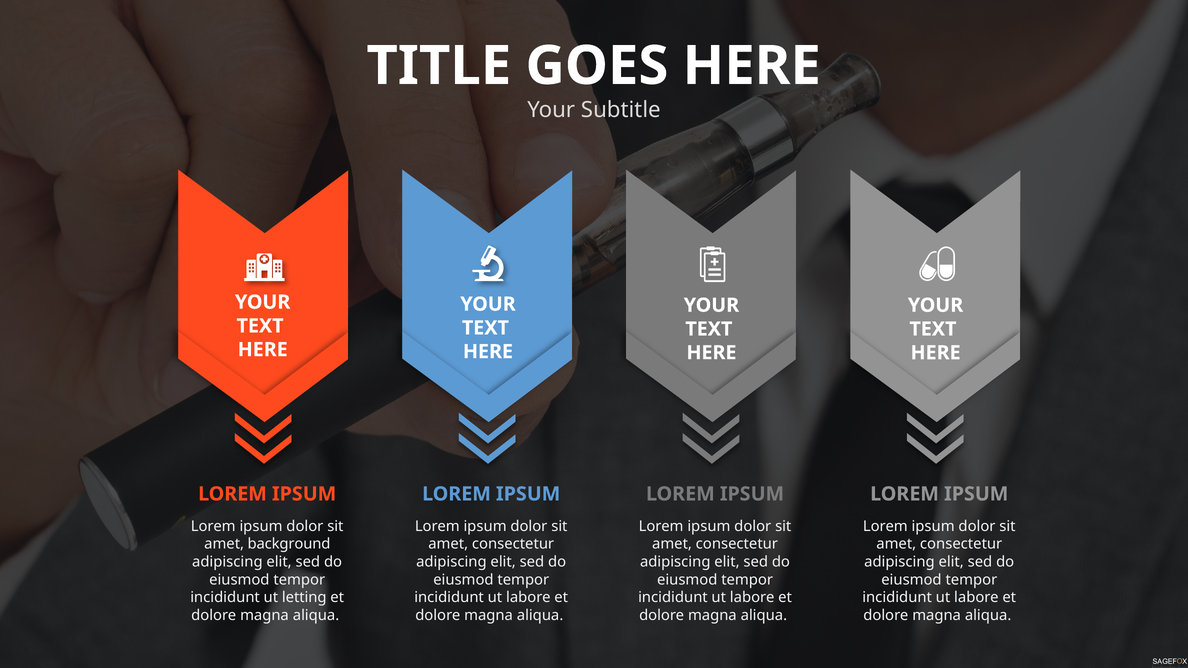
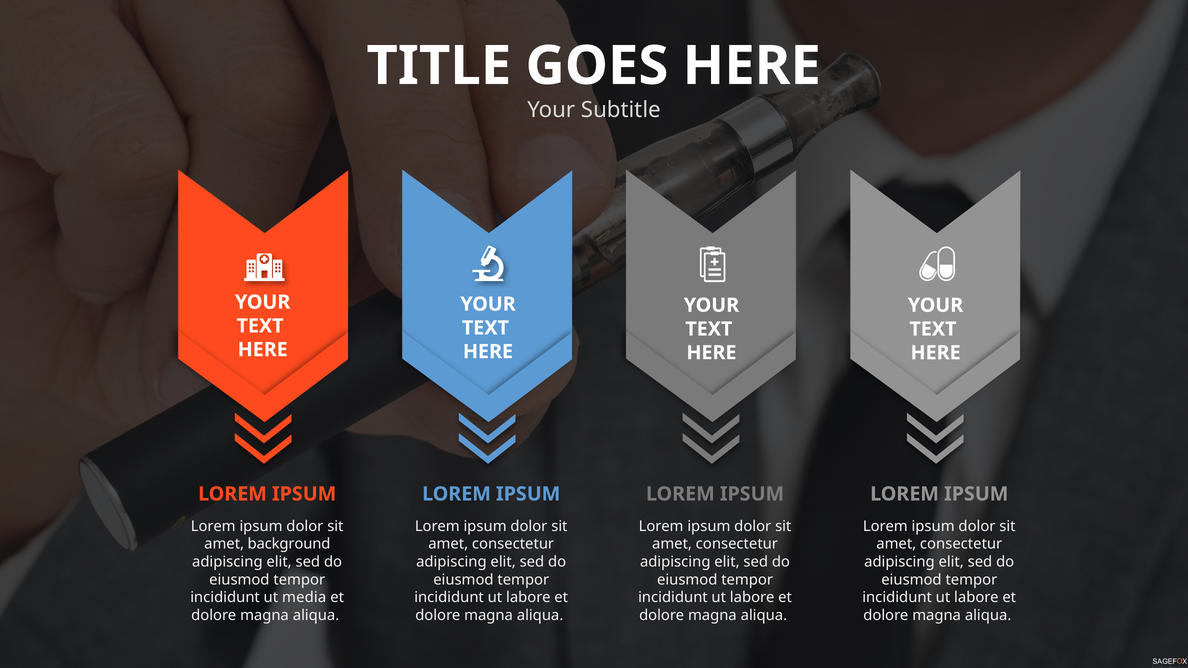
letting: letting -> media (304, 598)
